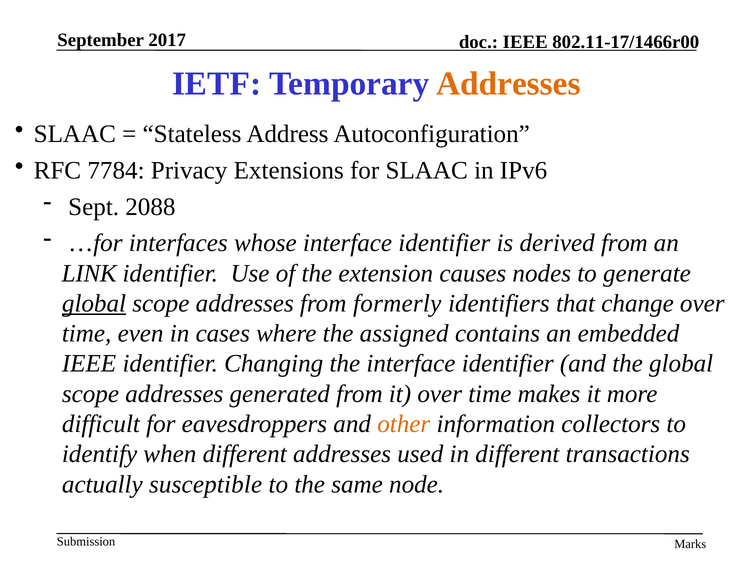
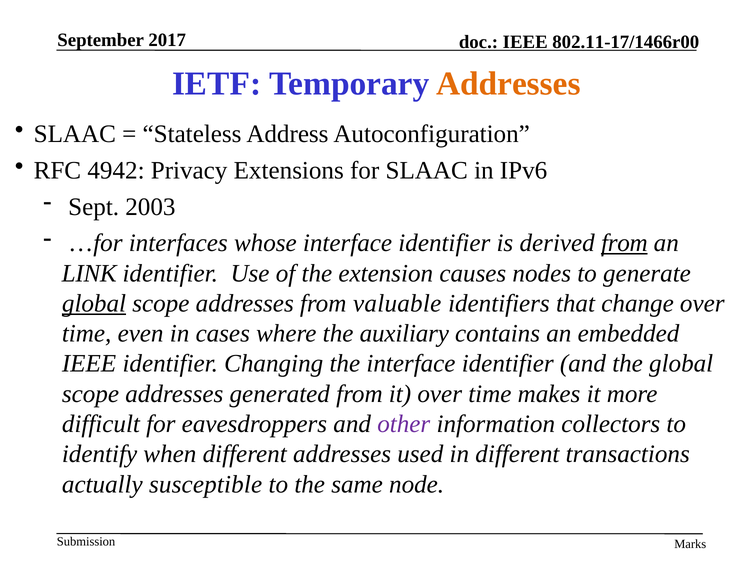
7784: 7784 -> 4942 (116, 170)
2088: 2088 -> 2003 (150, 207)
from underline: none -> present (624, 243)
formerly: formerly -> valuable (397, 303)
assigned: assigned -> auxiliary (404, 333)
other colour: orange -> purple (404, 424)
